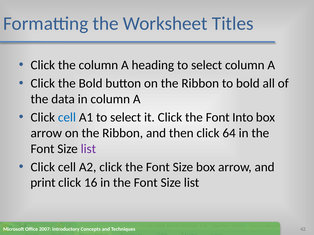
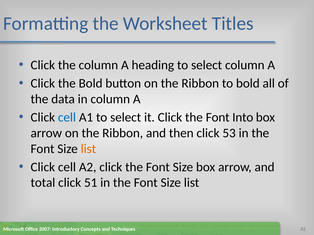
64: 64 -> 53 (229, 133)
list colour: purple -> orange (88, 149)
print: print -> total (43, 183)
16: 16 -> 51 (91, 183)
